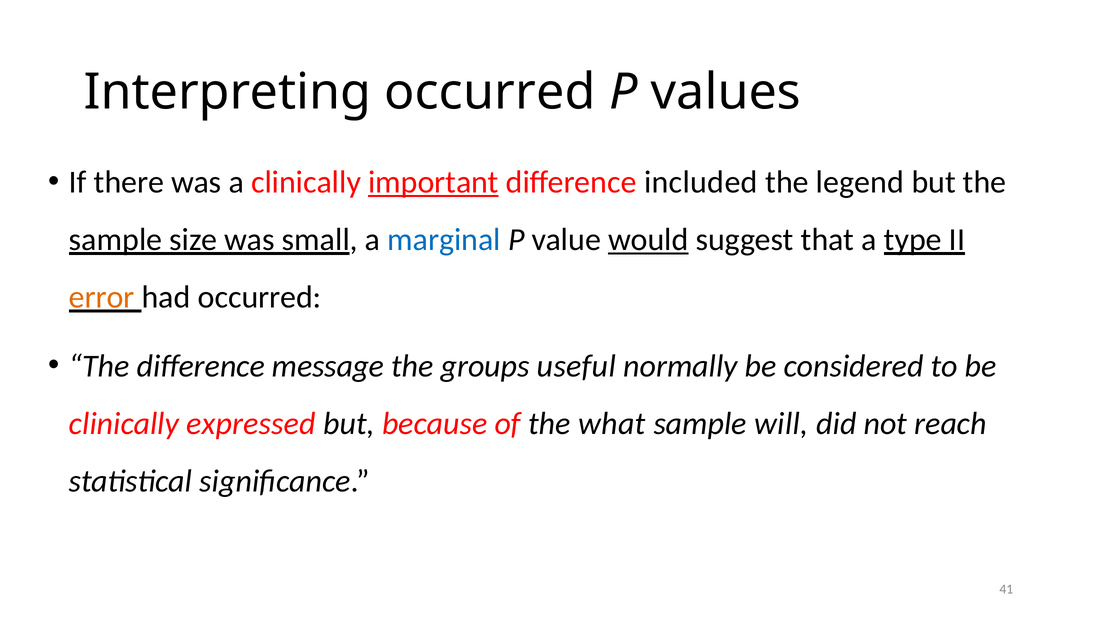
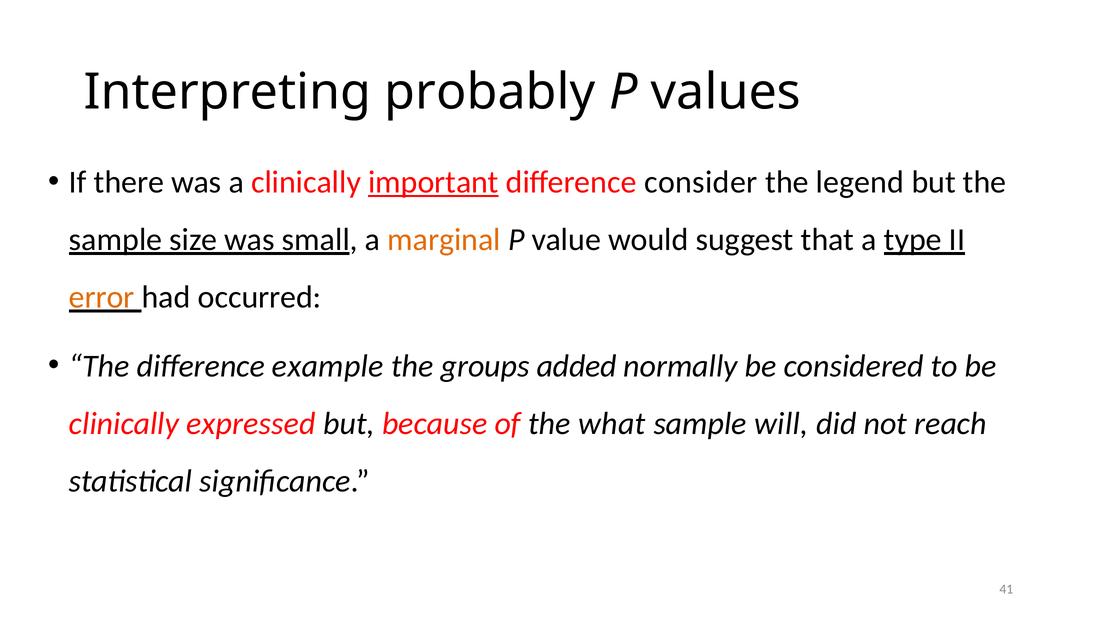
Interpreting occurred: occurred -> probably (490, 92)
included: included -> consider (701, 182)
marginal colour: blue -> orange (444, 240)
would underline: present -> none (648, 240)
message: message -> example (328, 366)
useful: useful -> added (577, 366)
